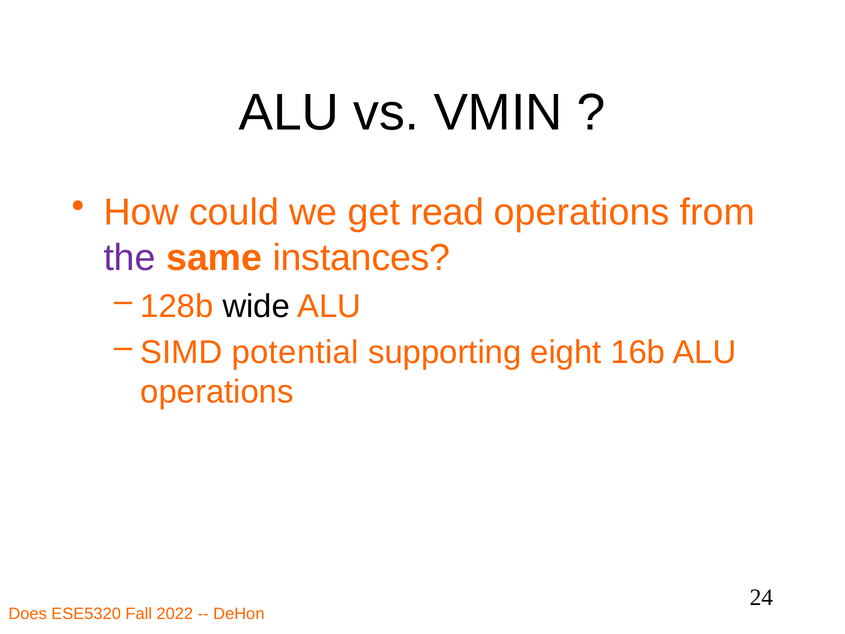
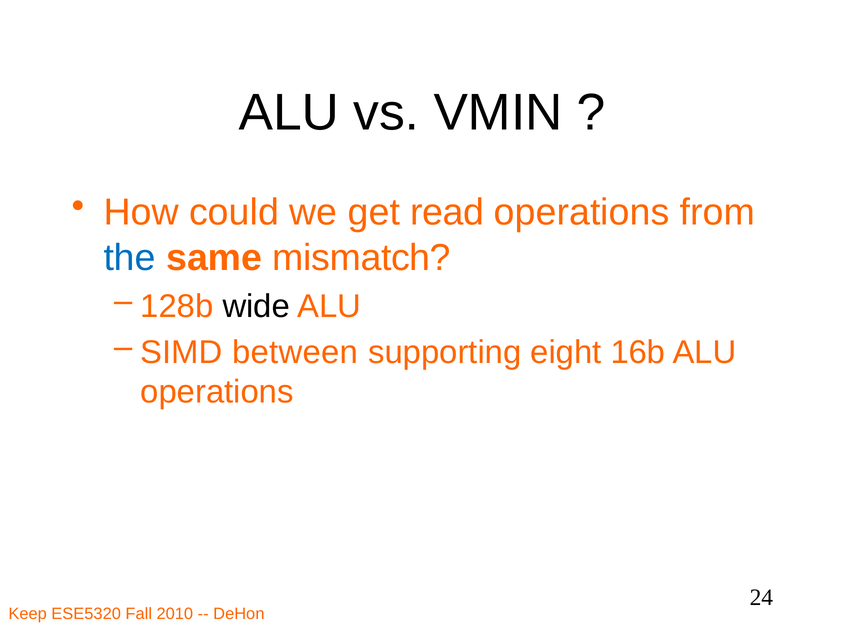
the colour: purple -> blue (130, 258)
instances: instances -> mismatch (362, 258)
potential: potential -> between (295, 352)
Does: Does -> Keep (28, 614)
2022: 2022 -> 2010 (175, 614)
